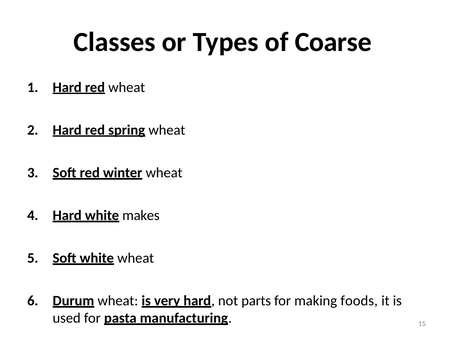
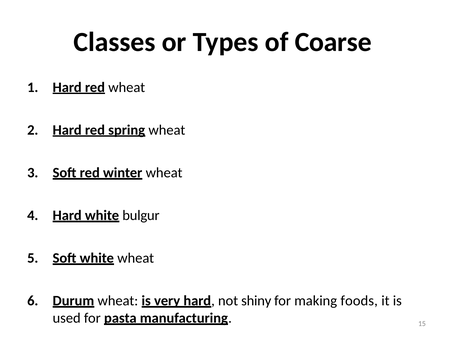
makes: makes -> bulgur (141, 216)
parts: parts -> shiny (256, 301)
